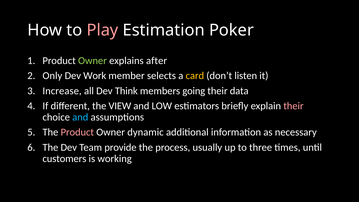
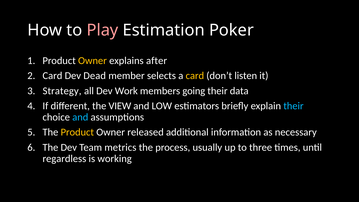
Owner colour: light green -> yellow (92, 61)
Only: Only -> Card (52, 76)
Work: Work -> Dead (95, 76)
Increase: Increase -> Strategy (62, 91)
Think: Think -> Work (126, 91)
their colour: pink -> light blue (293, 106)
Product colour: pink -> yellow (77, 132)
dynamic: dynamic -> released (146, 132)
provide: provide -> metrics (120, 147)
customers: customers -> regardless (64, 159)
